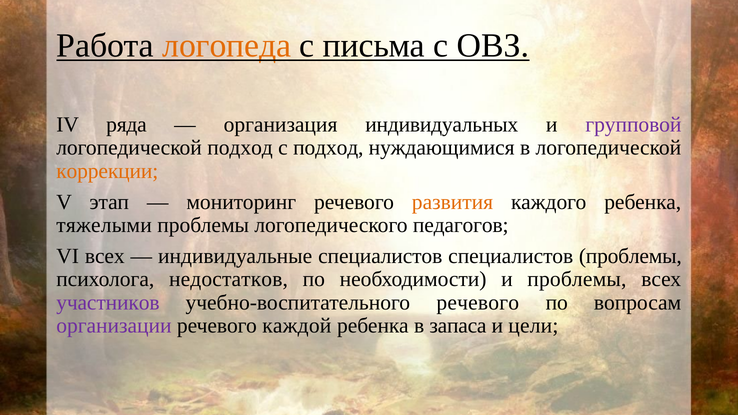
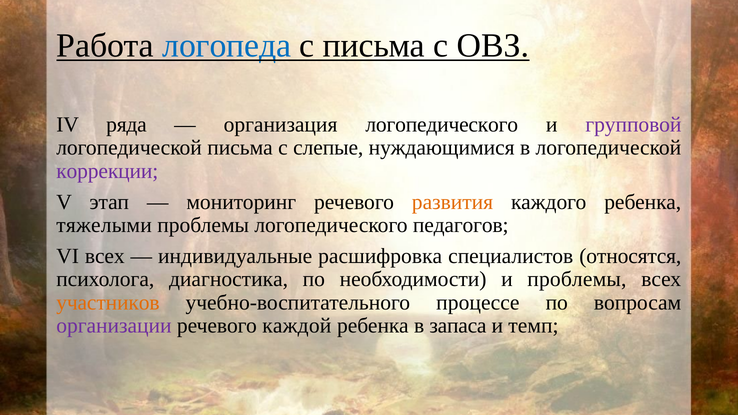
логопеда colour: orange -> blue (227, 45)
организация индивидуальных: индивидуальных -> логопедического (442, 125)
логопедической подход: подход -> письма (240, 148)
с подход: подход -> слепые (328, 148)
коррекции colour: orange -> purple (107, 171)
индивидуальные специалистов: специалистов -> расшифровка (380, 256)
специалистов проблемы: проблемы -> относятся (630, 256)
недостатков: недостатков -> диагностика (229, 279)
участников colour: purple -> orange (108, 303)
учебно-воспитательного речевого: речевого -> процессе (478, 303)
цели: цели -> темп (533, 326)
